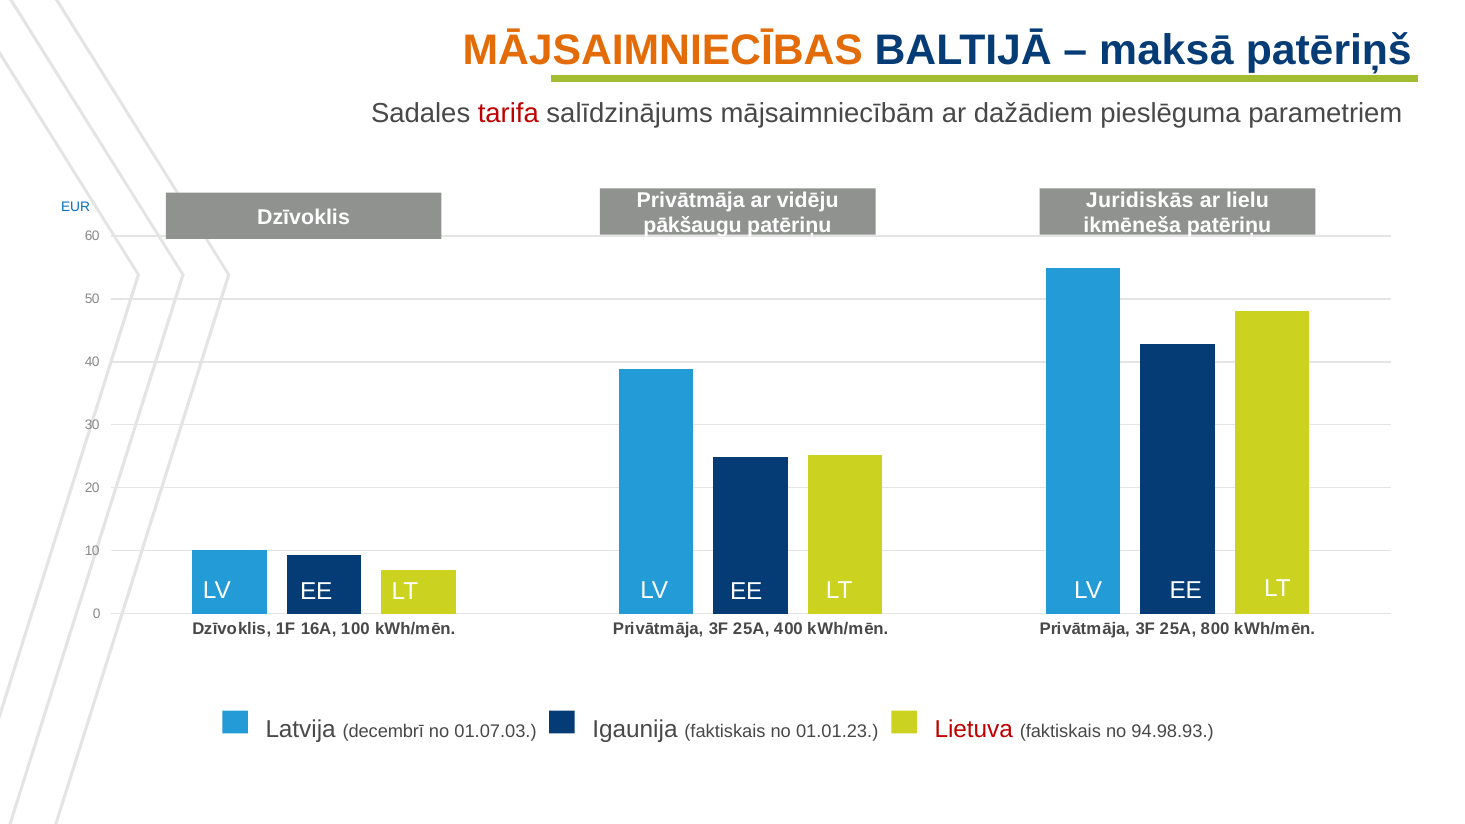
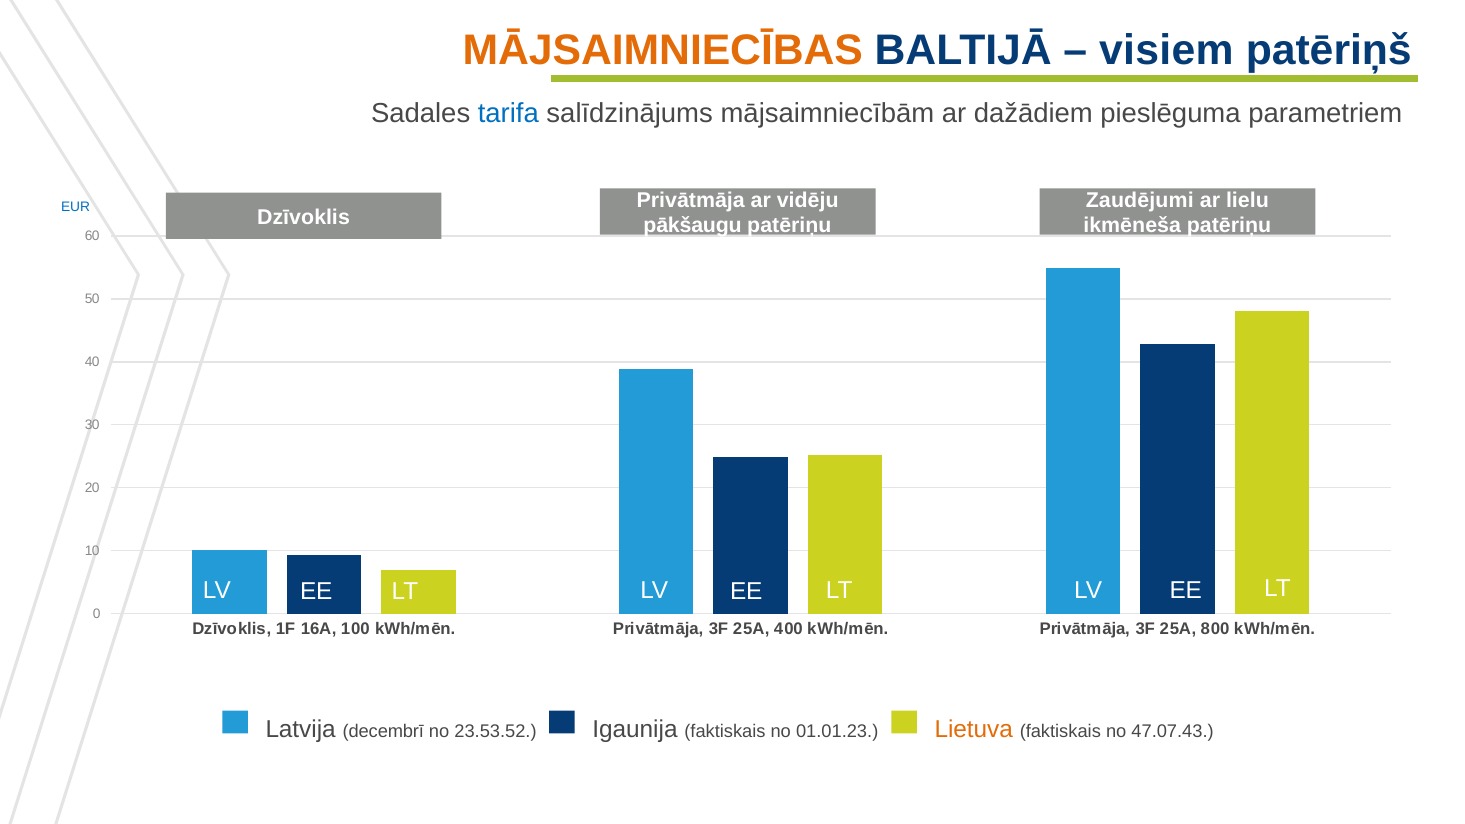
maksā: maksā -> visiem (1166, 50)
tarifa colour: red -> blue (508, 114)
Juridiskās: Juridiskās -> Zaudējumi (1140, 200)
01.07.03: 01.07.03 -> 23.53.52 (496, 732)
Lietuva colour: red -> orange (974, 730)
94.98.93: 94.98.93 -> 47.07.43 (1173, 732)
